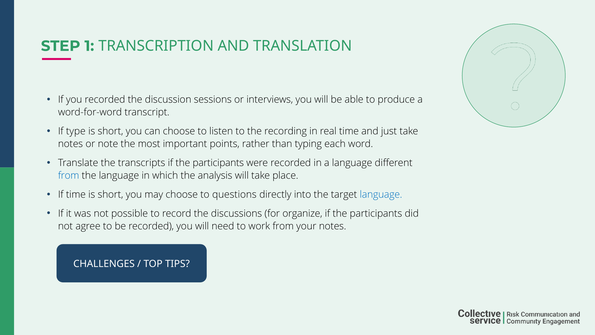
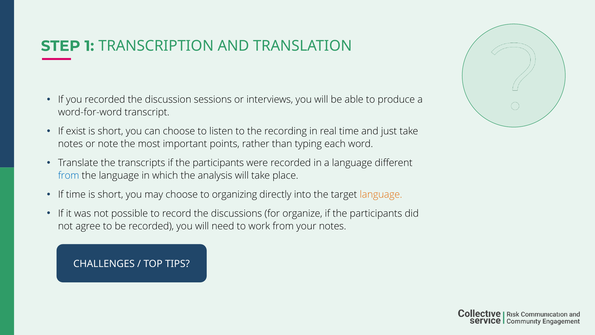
type: type -> exist (76, 131)
questions: questions -> organizing (234, 194)
language colour: blue -> orange (381, 194)
